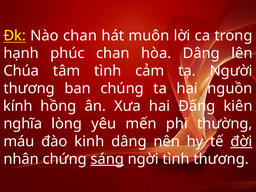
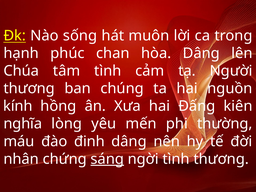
Nào chan: chan -> sống (80, 36)
kinh: kinh -> đinh (89, 142)
đời underline: present -> none (241, 142)
